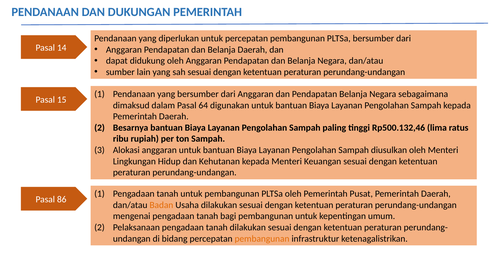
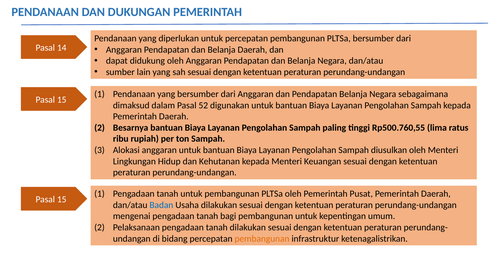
64: 64 -> 52 (203, 105)
Rp500.132,46: Rp500.132,46 -> Rp500.760,55 (399, 128)
86: 86 -> 15 (62, 199)
Badan colour: orange -> blue (161, 205)
